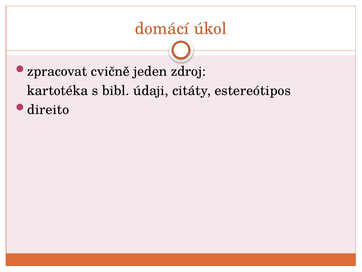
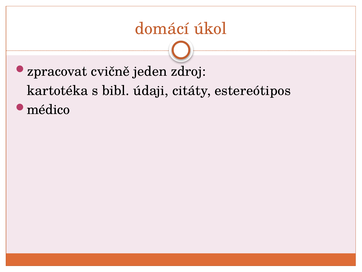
direito: direito -> médico (48, 109)
